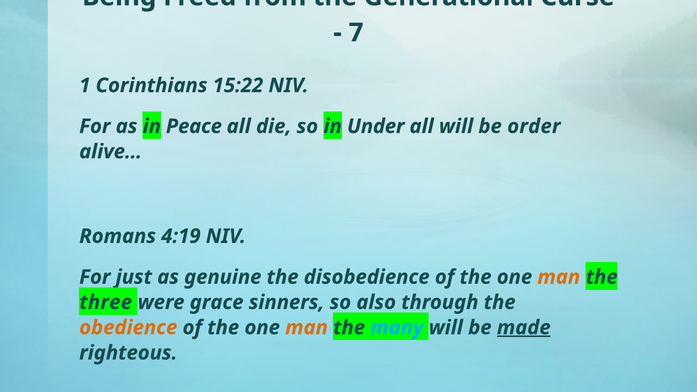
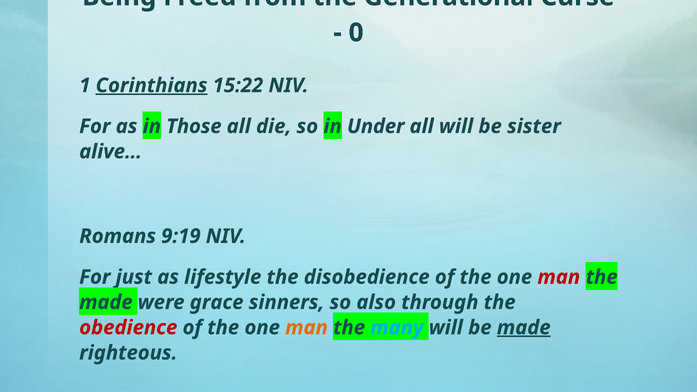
7: 7 -> 0 (356, 33)
Corinthians underline: none -> present (152, 86)
Peace: Peace -> Those (194, 126)
order: order -> sister (534, 126)
4:19: 4:19 -> 9:19 (181, 236)
genuine: genuine -> lifestyle (223, 277)
man colour: orange -> red (559, 277)
three: three -> made (106, 302)
obedience colour: orange -> red (128, 328)
